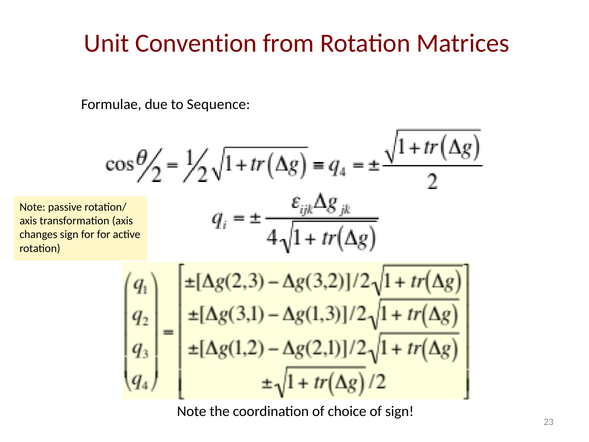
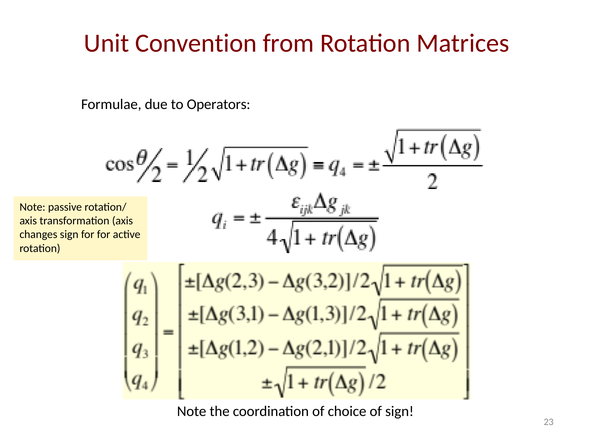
Sequence: Sequence -> Operators (219, 104)
